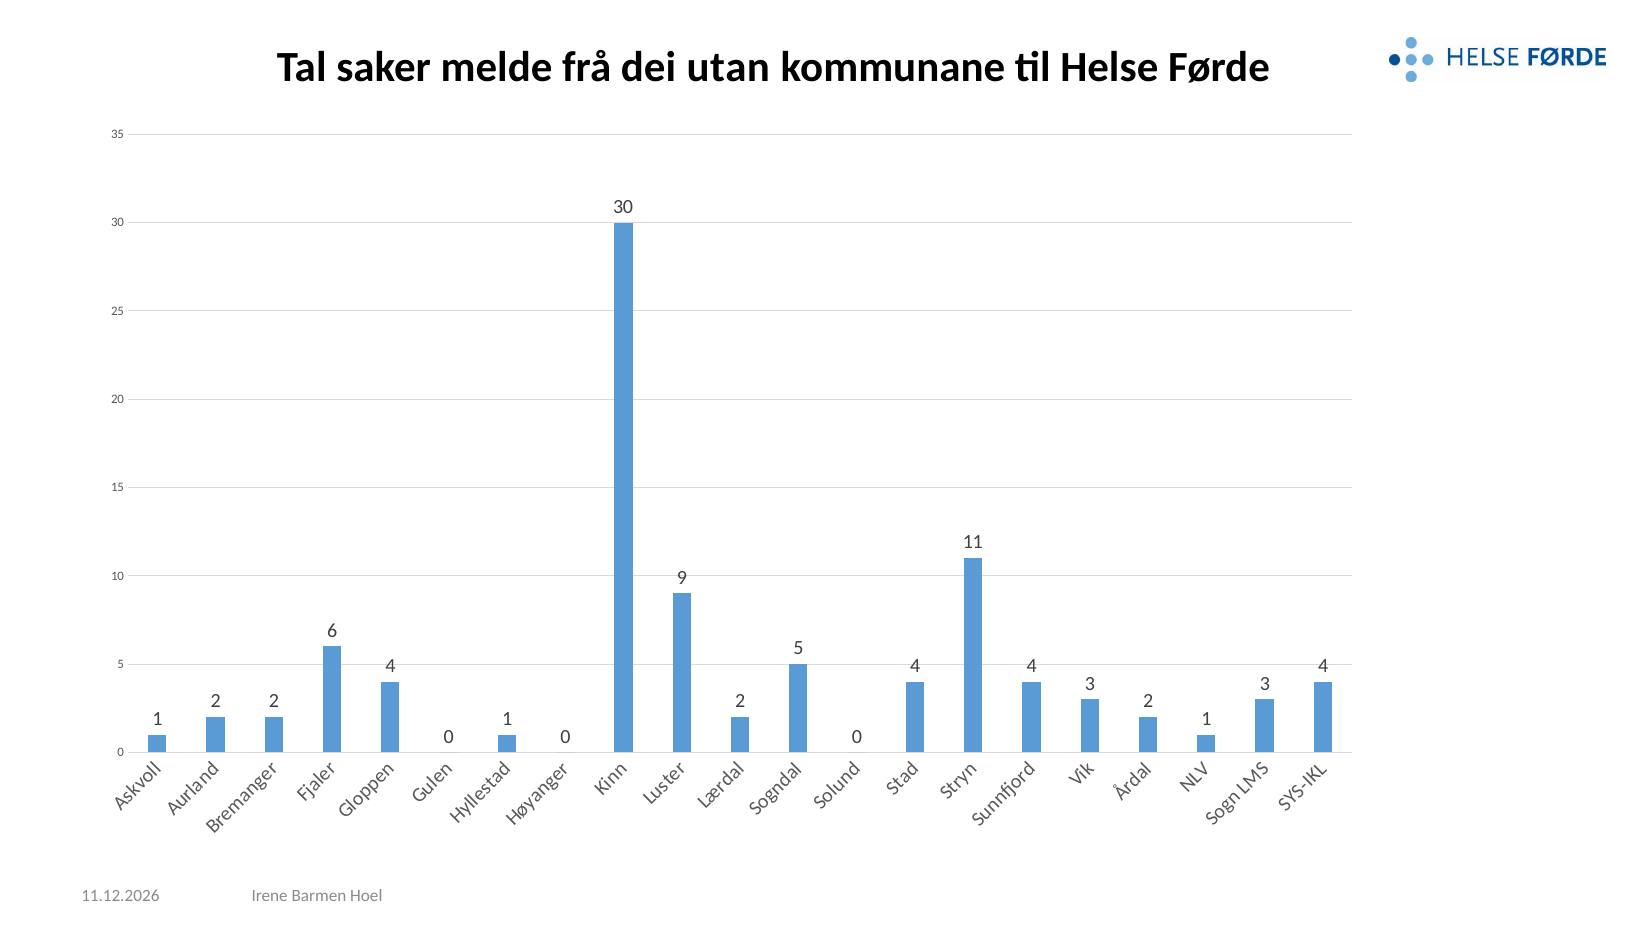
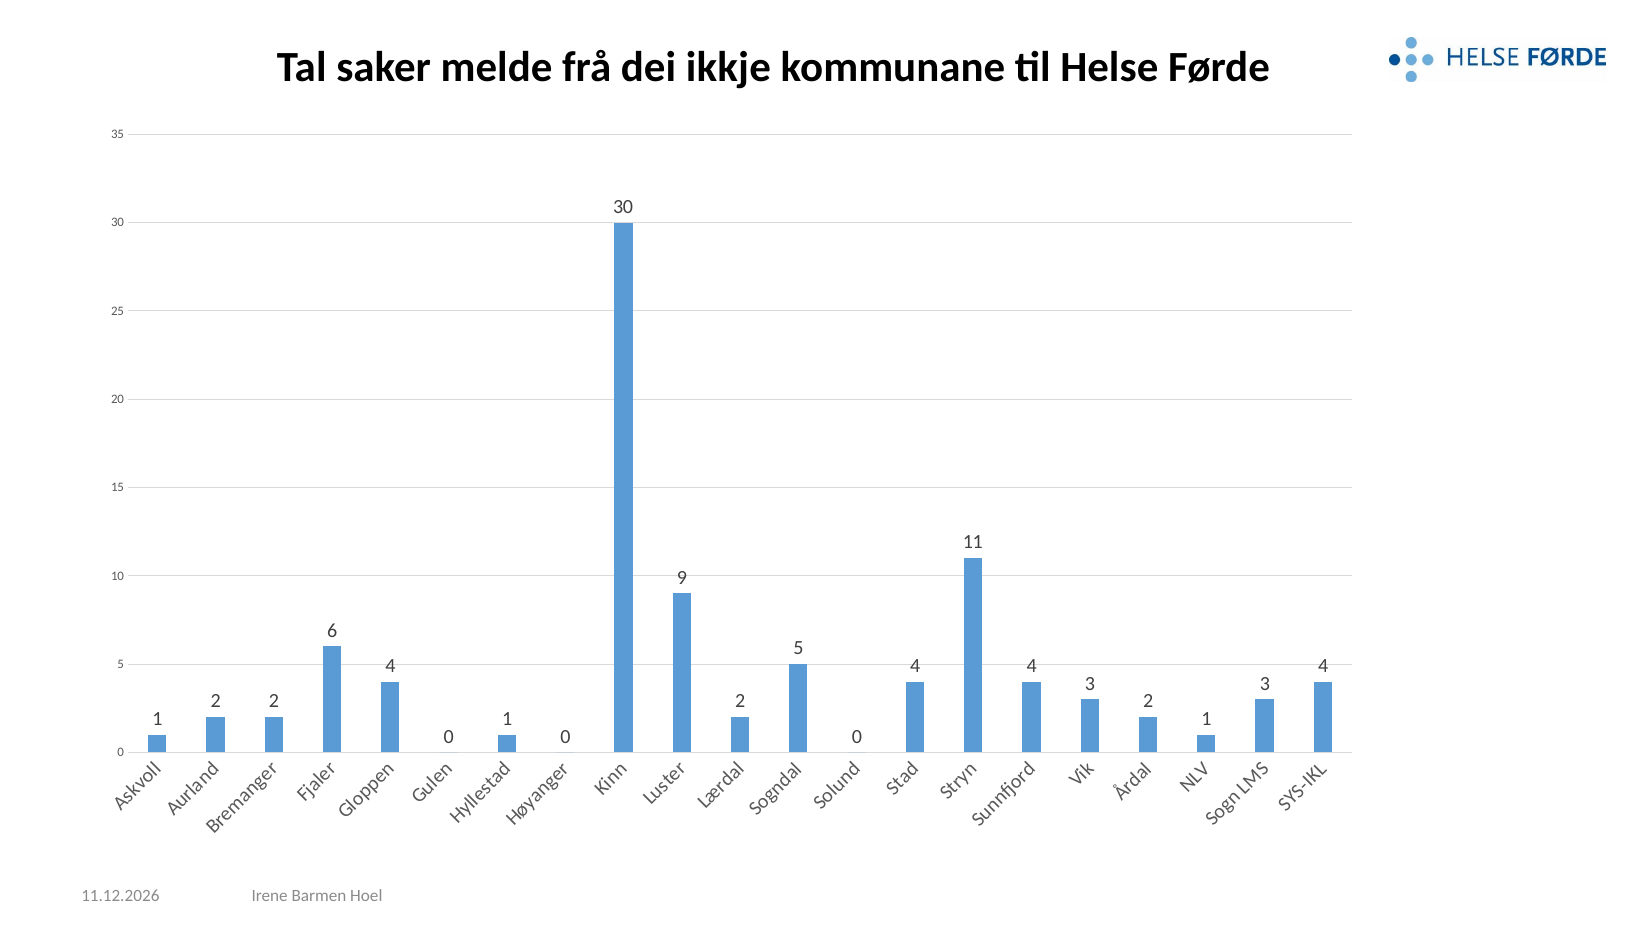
utan: utan -> ikkje (728, 67)
